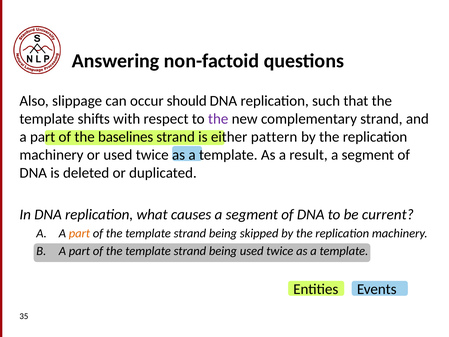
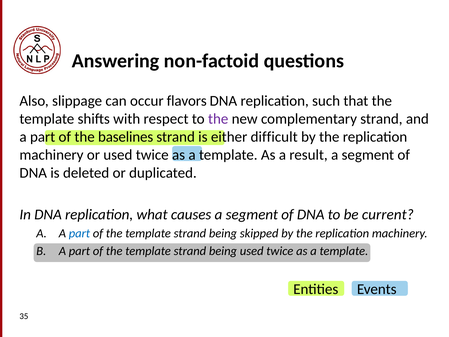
should: should -> flavors (187, 101)
pattern: pattern -> difficult (274, 137)
part colour: orange -> blue (79, 233)
